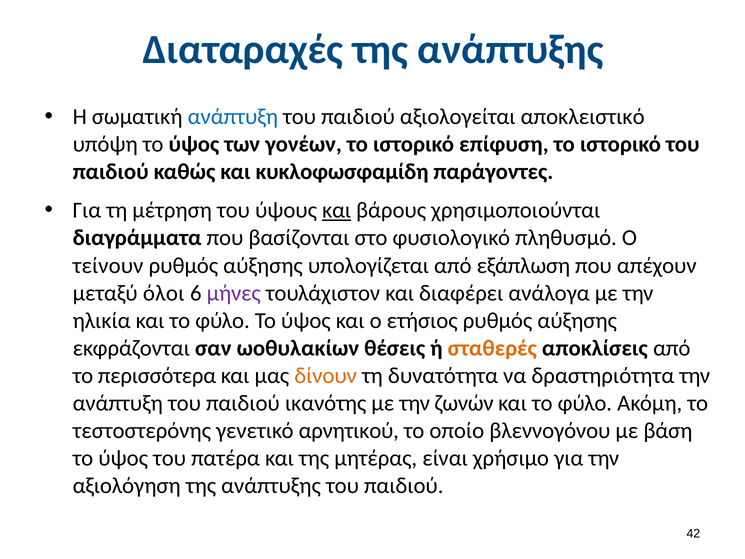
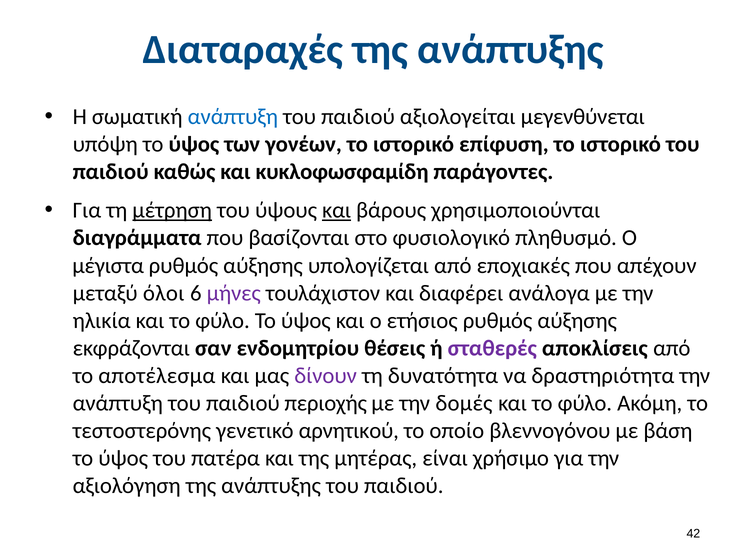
αποκλειστικό: αποκλειστικό -> μεγενθύνεται (583, 117)
μέτρηση underline: none -> present (172, 210)
τείνουν: τείνουν -> μέγιστα (108, 265)
εξάπλωση: εξάπλωση -> εποχιακές (523, 265)
ωοθυλακίων: ωοθυλακίων -> ενδομητρίου (298, 348)
σταθερές colour: orange -> purple (492, 348)
περισσότερα: περισσότερα -> αποτέλεσμα (157, 375)
δίνουν colour: orange -> purple (326, 375)
ικανότης: ικανότης -> περιοχής (326, 403)
ζωνών: ζωνών -> δομές (464, 403)
